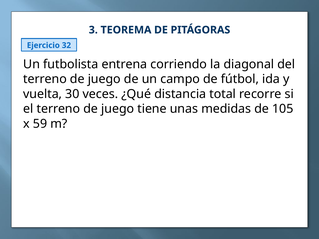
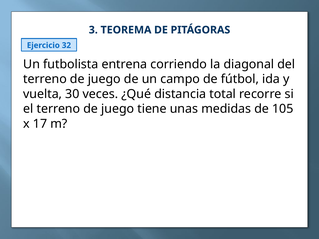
59: 59 -> 17 (40, 124)
